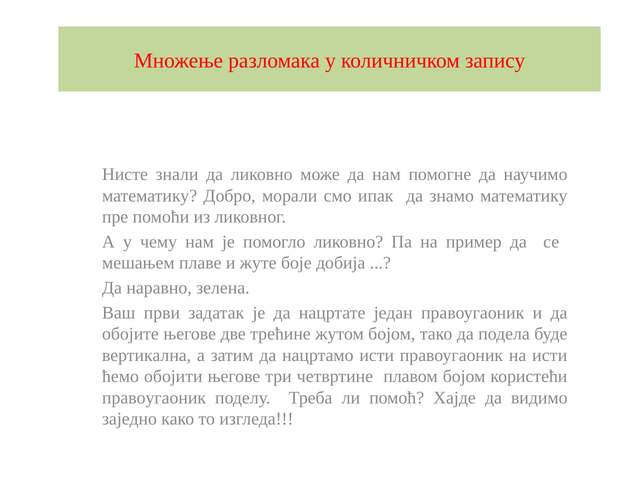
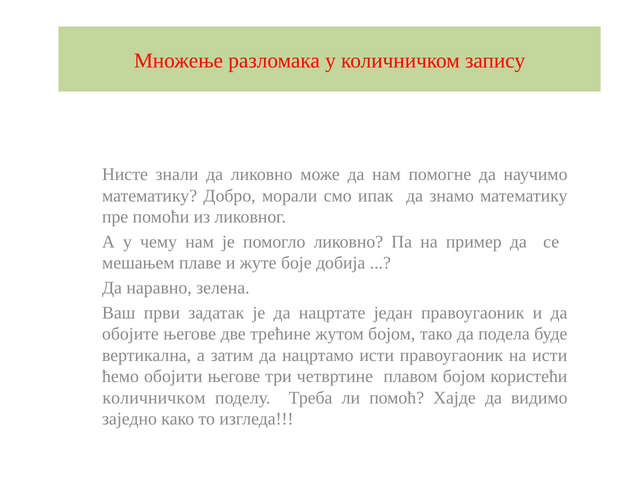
правоугаоник: правоугаоник -> количничком (154, 398)
